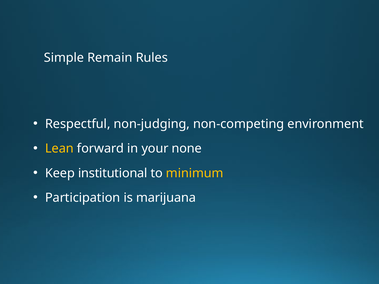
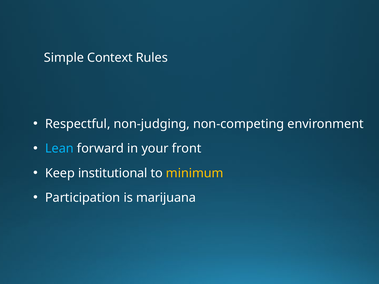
Remain: Remain -> Context (110, 58)
Lean colour: yellow -> light blue (59, 149)
none: none -> front (187, 149)
